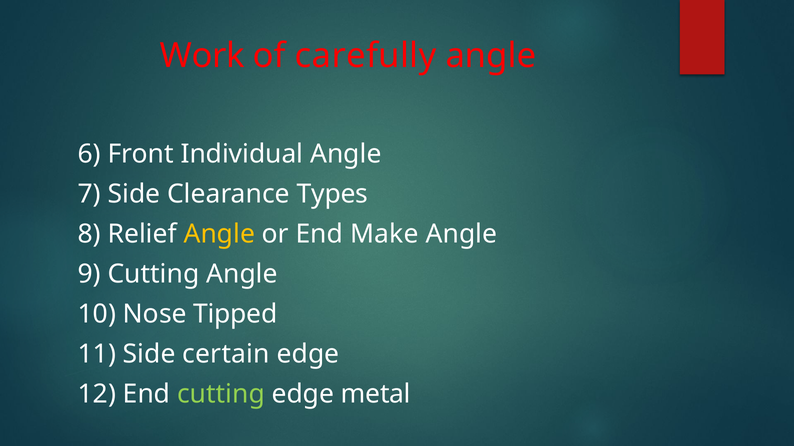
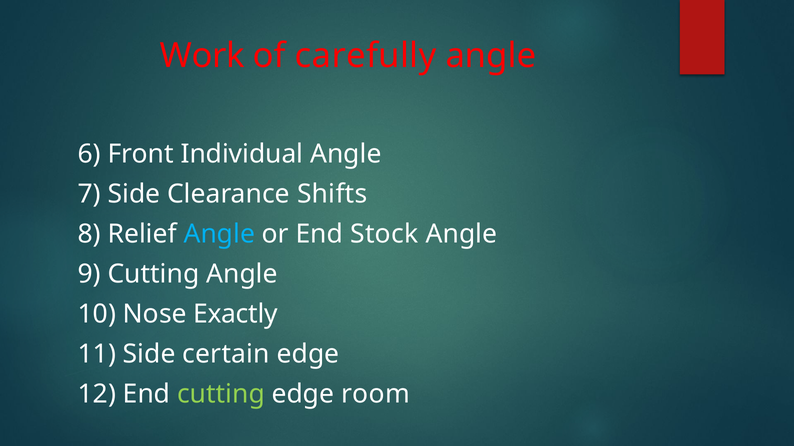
Types: Types -> Shifts (332, 194)
Angle colour: yellow -> light blue (219, 235)
Make: Make -> Stock (384, 235)
Tipped: Tipped -> Exactly (235, 315)
metal: metal -> room (376, 395)
